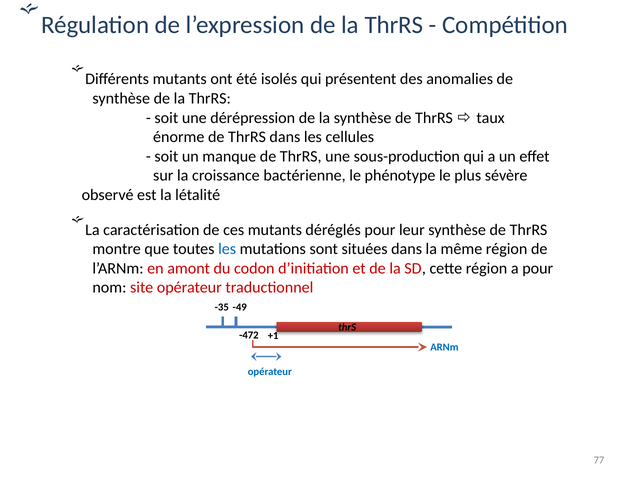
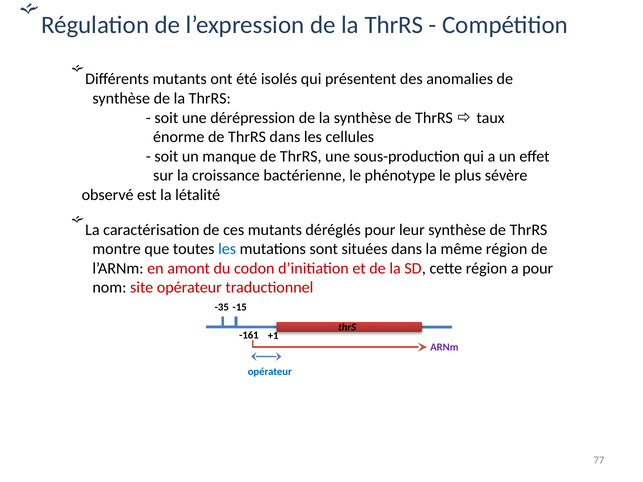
-49: -49 -> -15 (240, 307)
-472: -472 -> -161 (249, 335)
ARNm colour: blue -> purple (444, 348)
